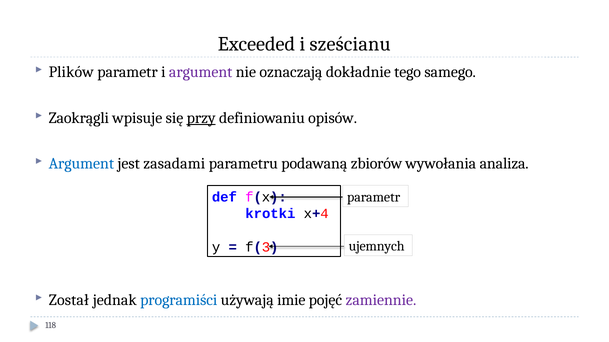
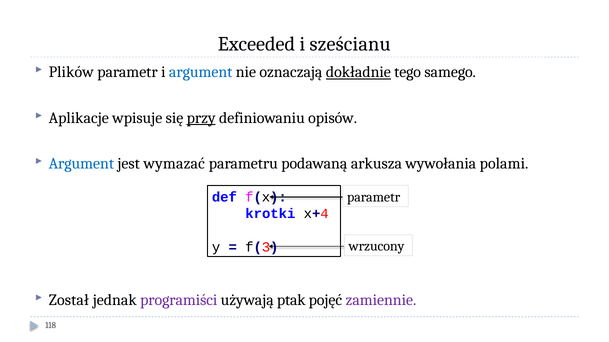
argument colour: purple -> blue (201, 72)
dokładnie underline: none -> present (358, 72)
Zaokrągli: Zaokrągli -> Aplikacje (79, 118)
zasadami: zasadami -> wymazać (174, 164)
zbiorów: zbiorów -> arkusza (376, 164)
analiza: analiza -> polami (504, 164)
ujemnych: ujemnych -> wrzucony (377, 247)
programiści colour: blue -> purple (179, 301)
imie: imie -> ptak (291, 301)
